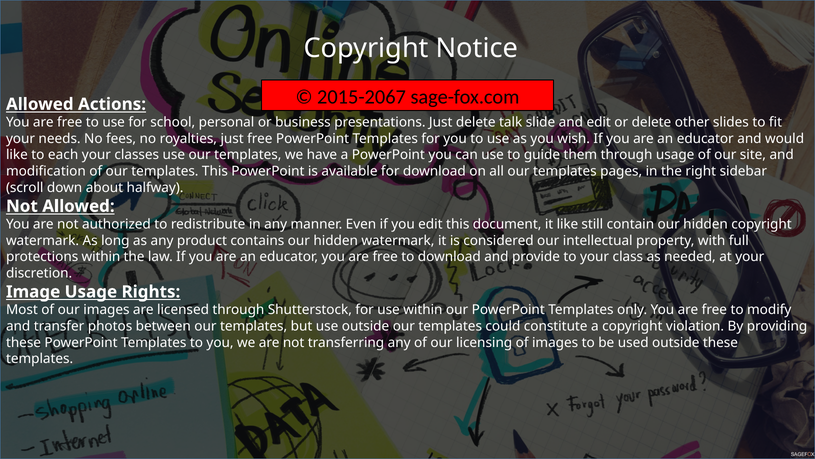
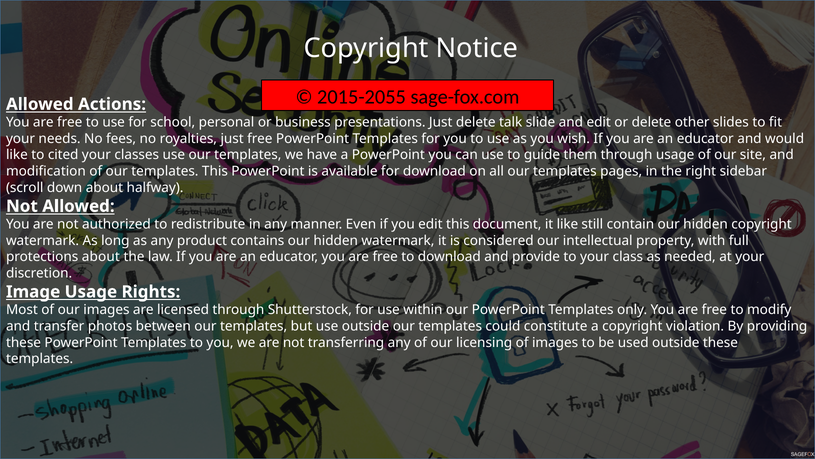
2015-2067: 2015-2067 -> 2015-2055 (361, 97)
each: each -> cited (63, 155)
protections within: within -> about (101, 257)
